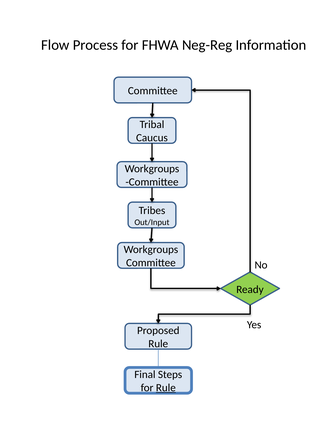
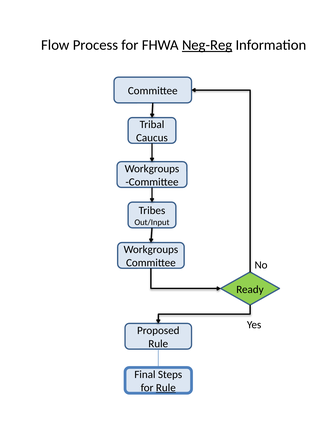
Neg-Reg underline: none -> present (207, 45)
